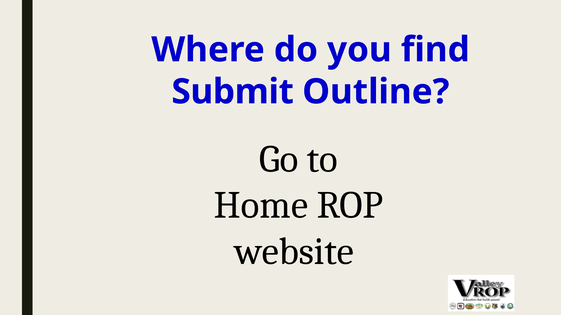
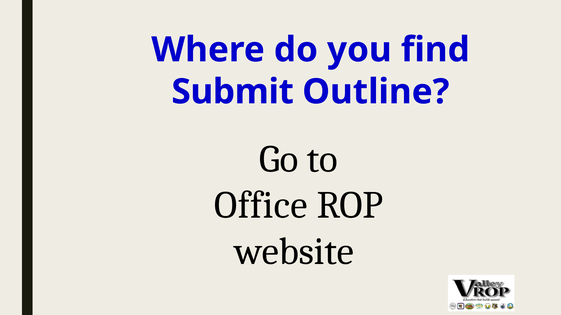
Home: Home -> Office (261, 206)
